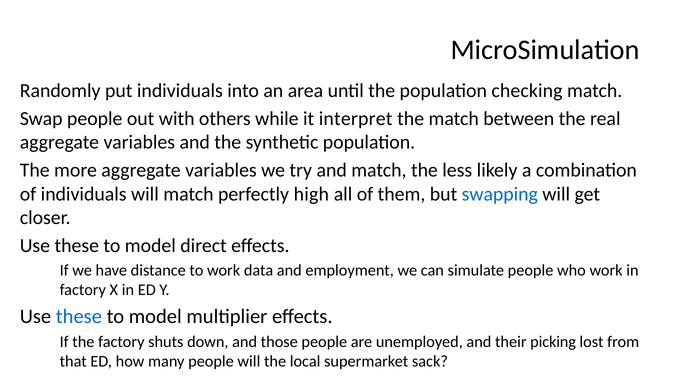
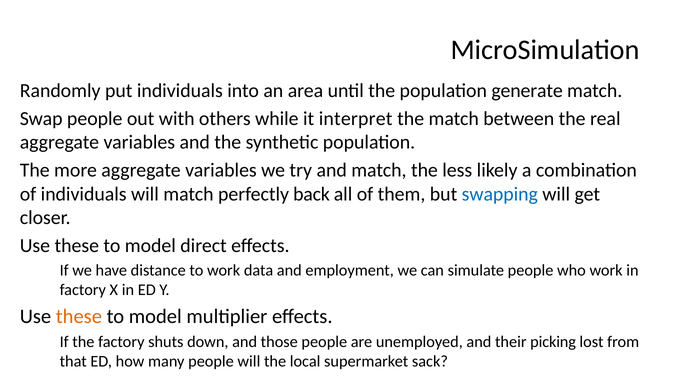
checking: checking -> generate (527, 91)
high: high -> back (311, 194)
these colour: blue -> orange (79, 316)
